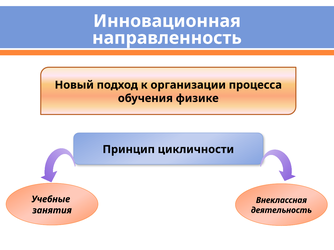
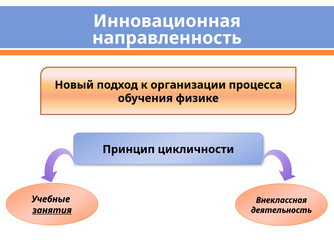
занятия underline: none -> present (52, 211)
